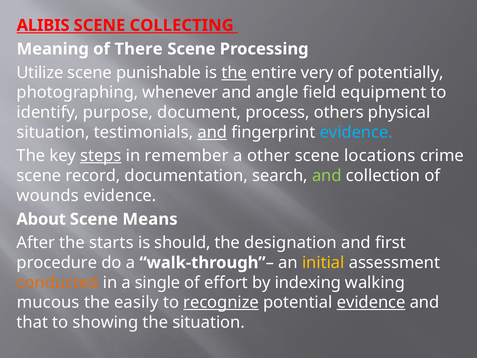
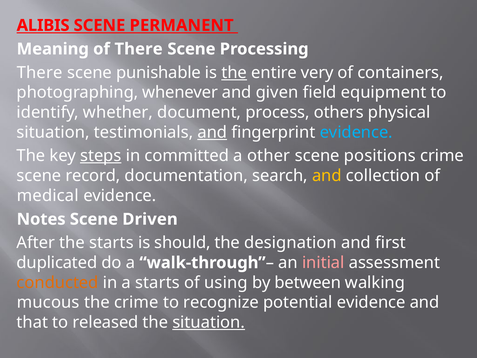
COLLECTING: COLLECTING -> PERMANENT (182, 25)
Utilize: Utilize -> There (40, 73)
potentially: potentially -> containers (400, 73)
angle: angle -> given (277, 92)
purpose: purpose -> whether (118, 112)
remember: remember -> committed (187, 156)
locations: locations -> positions (380, 156)
and colour: light green -> yellow (327, 176)
wounds: wounds -> medical (48, 195)
About: About -> Notes (41, 219)
Means: Means -> Driven (150, 219)
procedure: procedure -> duplicated (57, 263)
initial colour: yellow -> pink (323, 263)
a single: single -> starts (157, 282)
effort: effort -> using (226, 282)
indexing: indexing -> between (308, 282)
the easily: easily -> crime (136, 302)
recognize underline: present -> none (221, 302)
evidence underline: present -> none (371, 302)
showing: showing -> released (106, 322)
situation underline: none -> present (209, 322)
